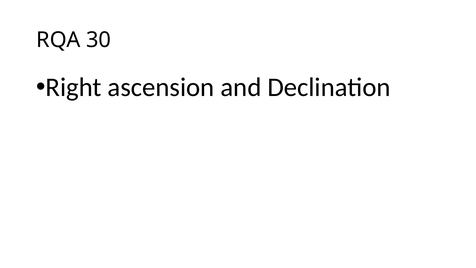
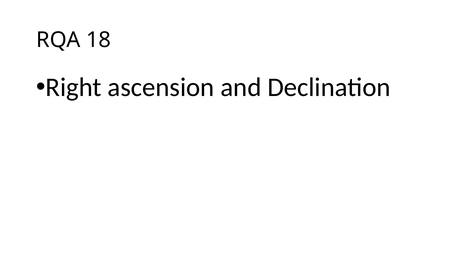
30: 30 -> 18 (99, 40)
